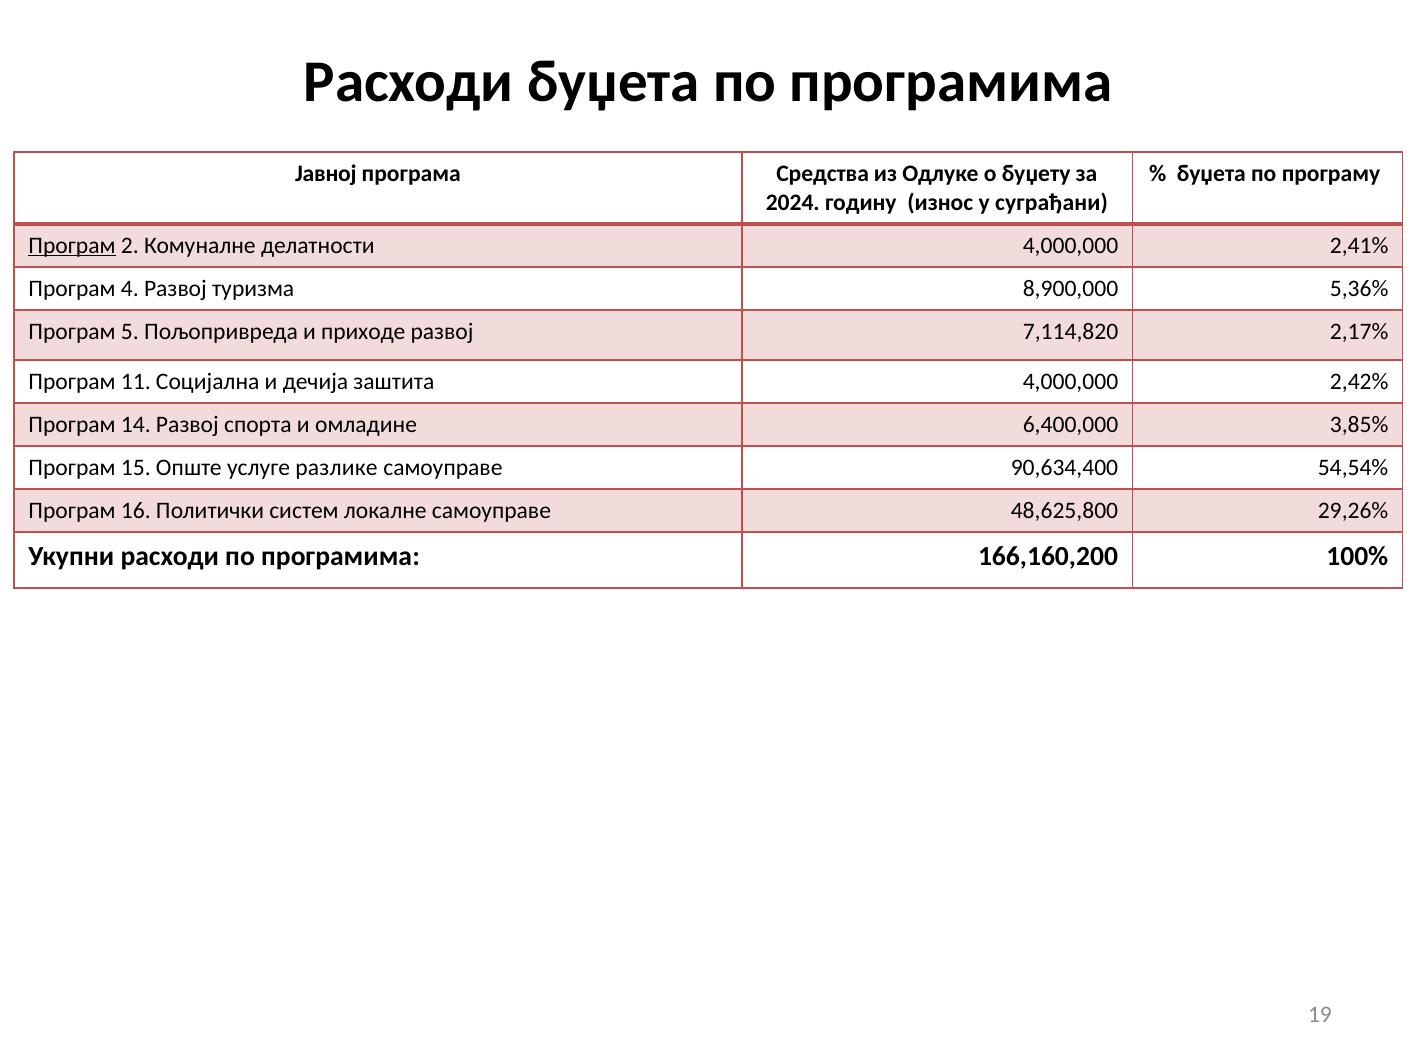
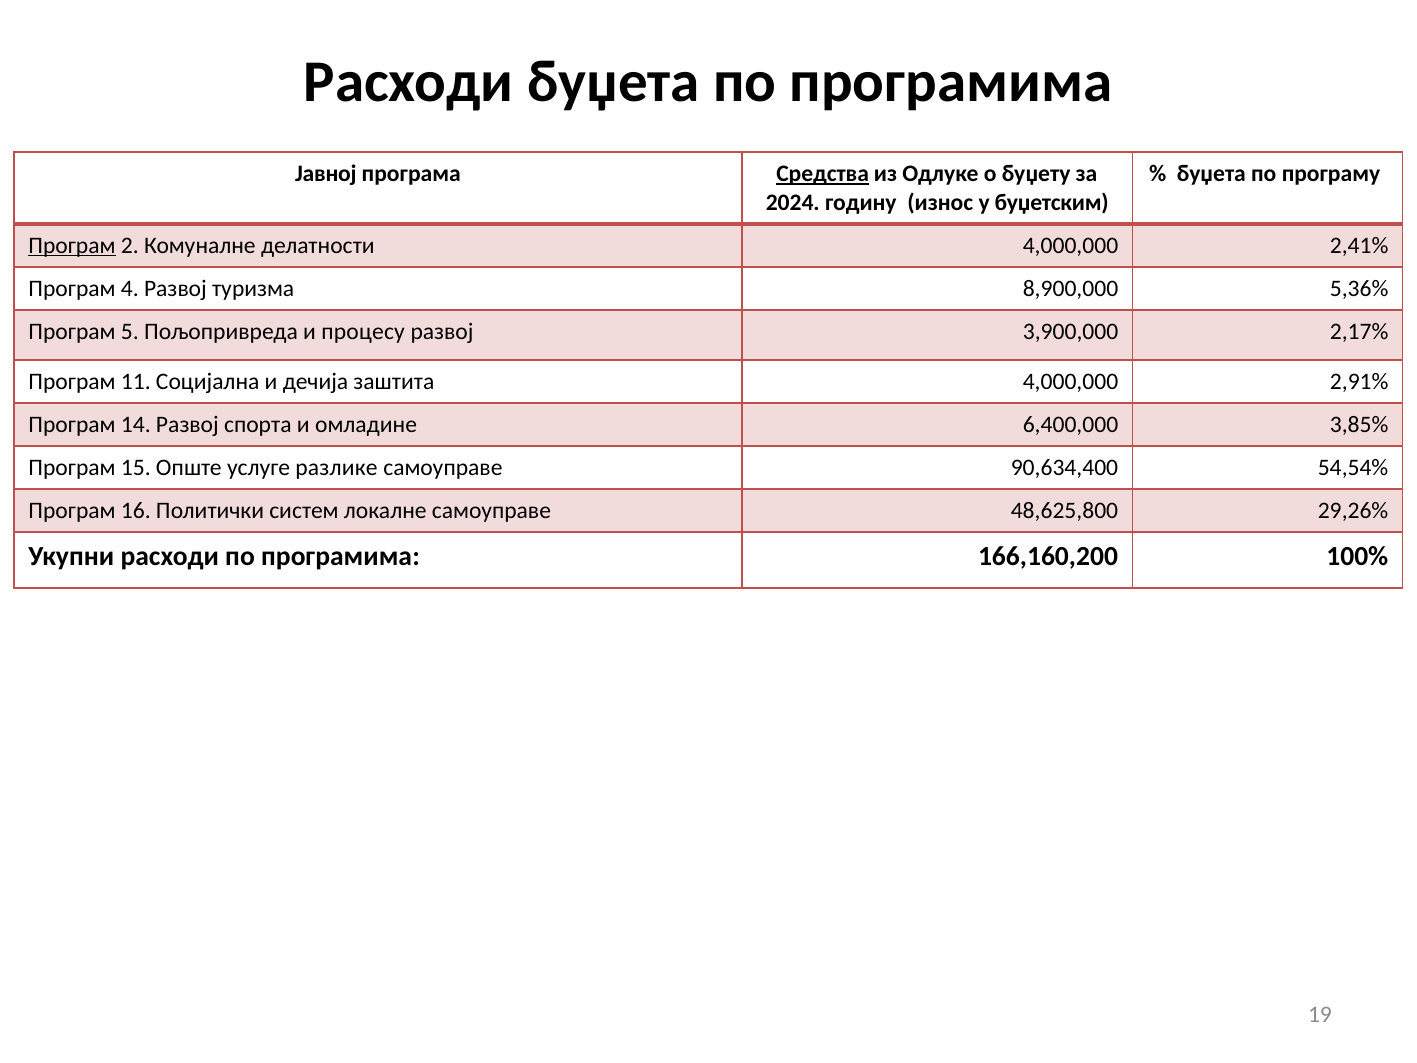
Средства underline: none -> present (823, 174)
суграђани: суграђани -> буџетским (1052, 202)
приходе: приходе -> процесу (363, 332)
7,114,820: 7,114,820 -> 3,900,000 (1071, 332)
2,42%: 2,42% -> 2,91% (1359, 382)
